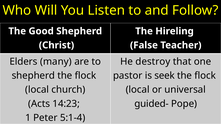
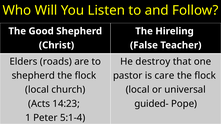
many: many -> roads (56, 62)
seek: seek -> care (164, 76)
